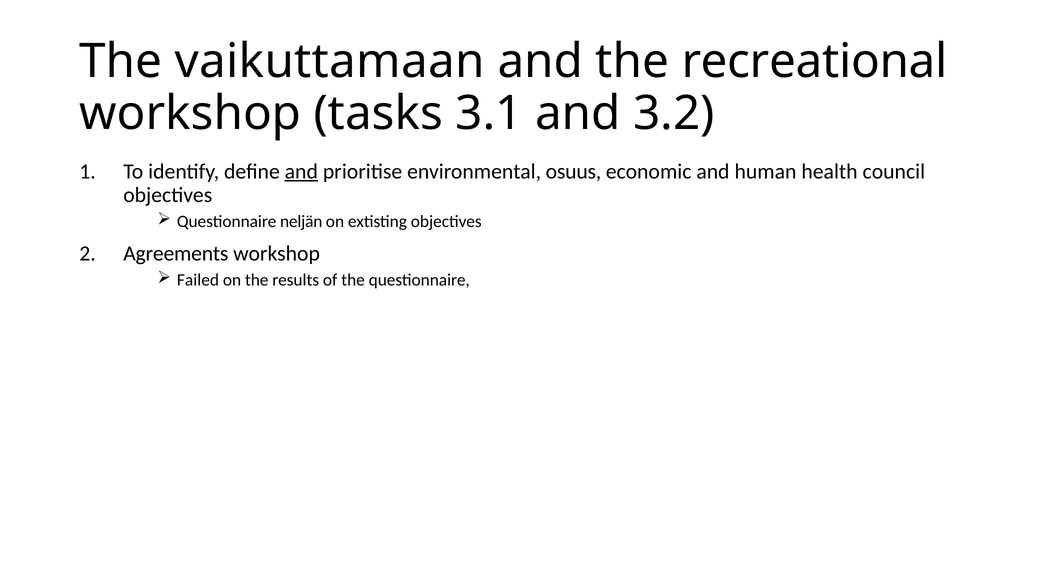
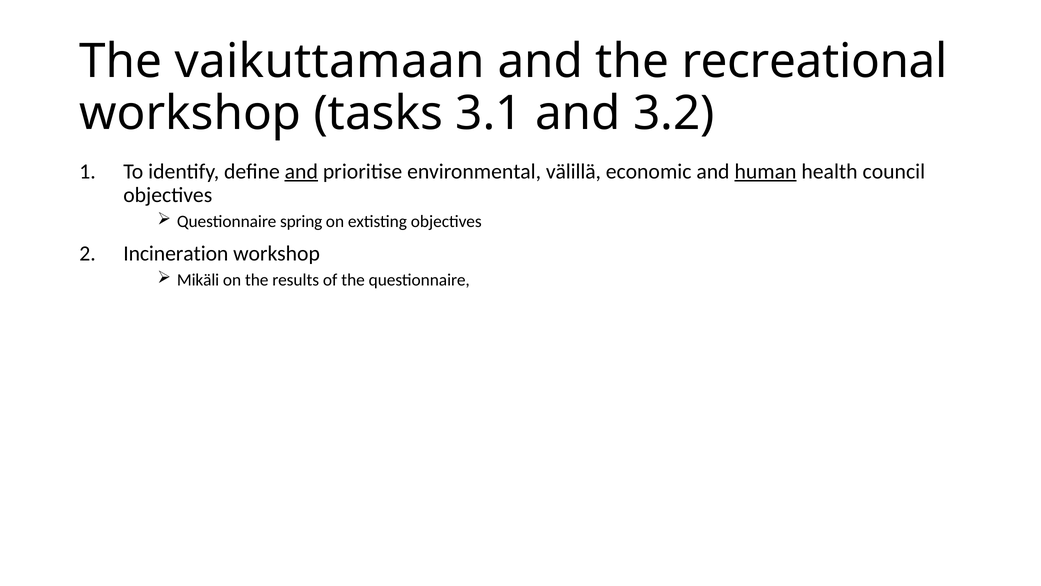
osuus: osuus -> välillä (573, 171)
human underline: none -> present (765, 171)
neljän: neljän -> spring (301, 221)
Agreements: Agreements -> Incineration (176, 253)
Failed: Failed -> Mikäli (198, 280)
